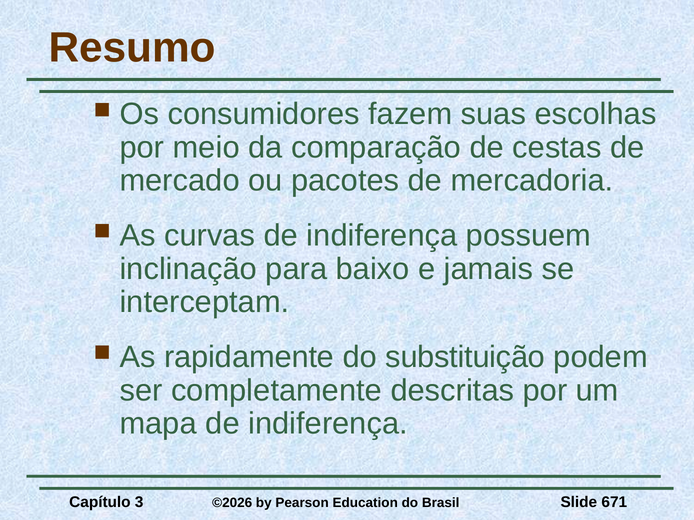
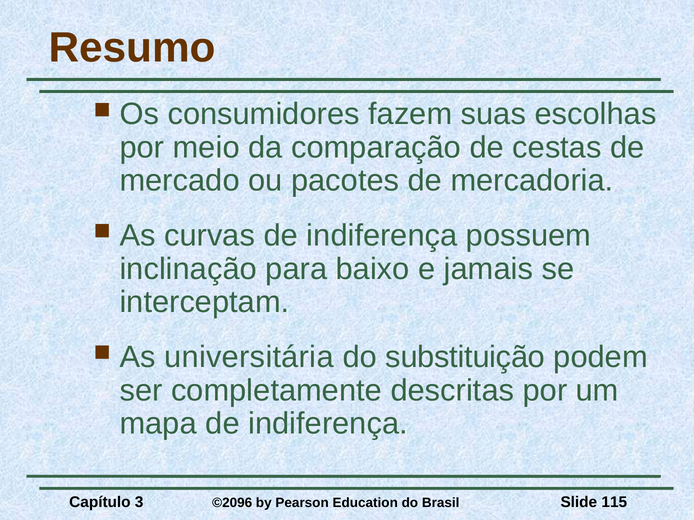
rapidamente: rapidamente -> universitária (249, 357)
©2026: ©2026 -> ©2096 (232, 503)
671: 671 -> 115 (614, 503)
